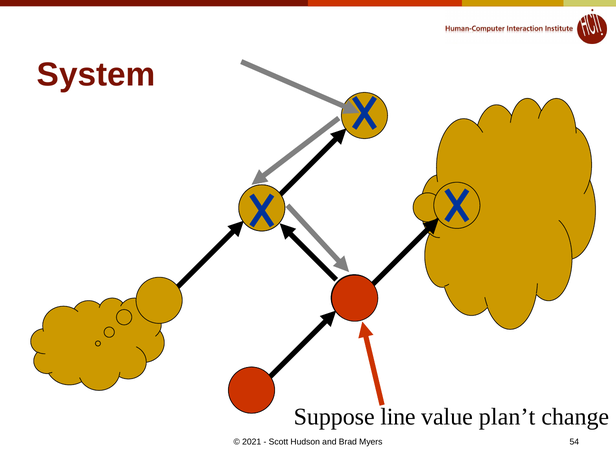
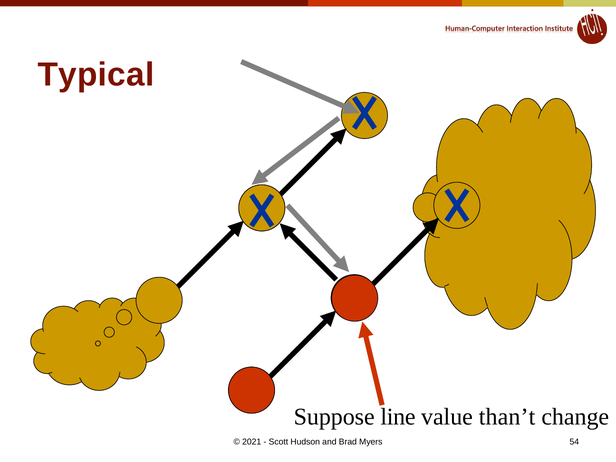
System: System -> Typical (96, 75)
plan’t: plan’t -> than’t (507, 417)
